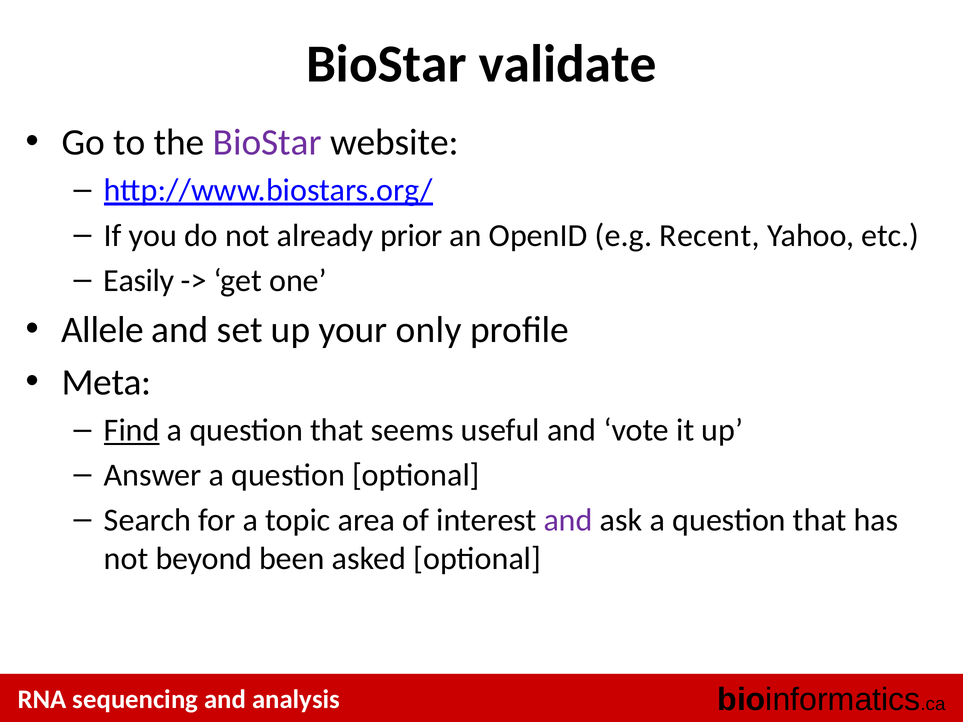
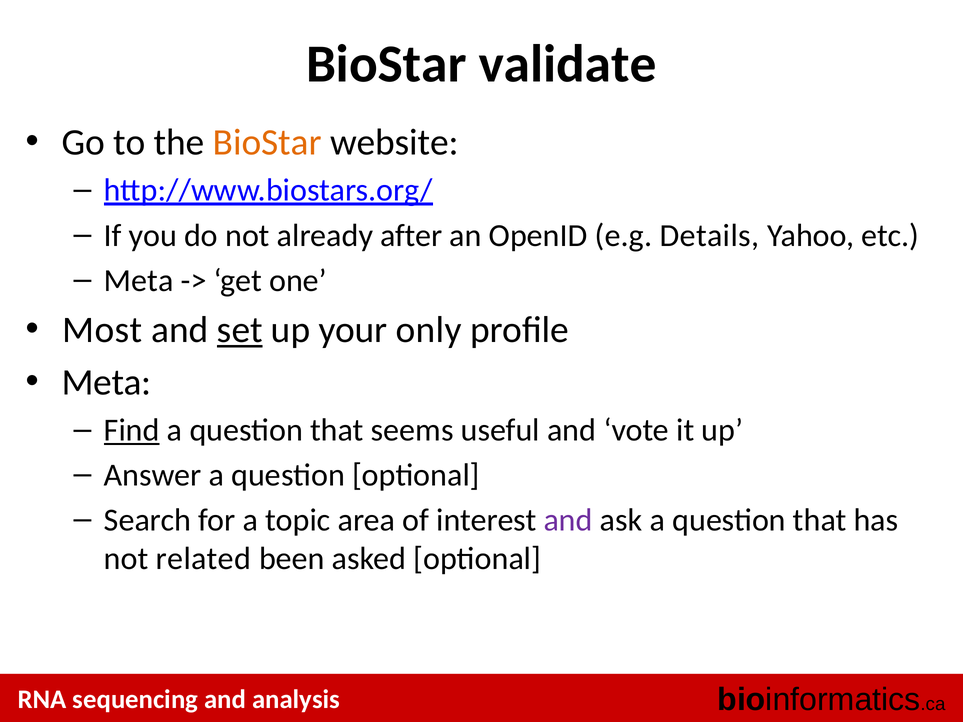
BioStar colour: purple -> orange (267, 142)
prior: prior -> after (411, 236)
Recent: Recent -> Details (709, 236)
Easily: Easily -> Meta (139, 281)
Allele: Allele -> Most (102, 330)
set underline: none -> present (240, 330)
beyond: beyond -> related (203, 559)
